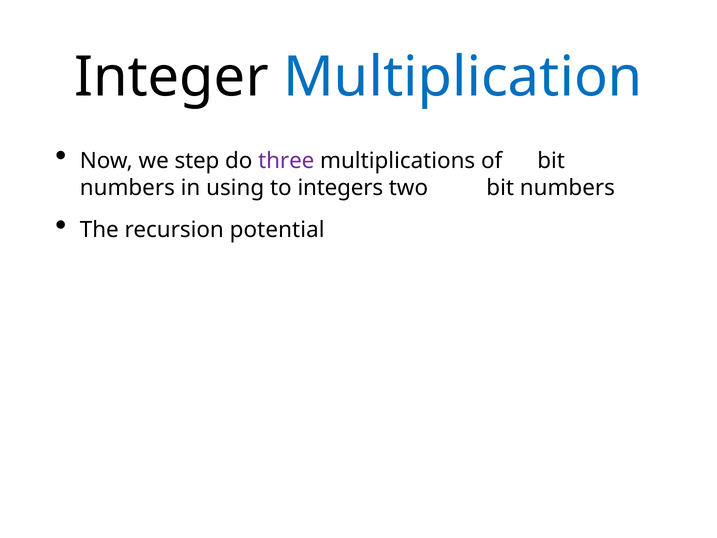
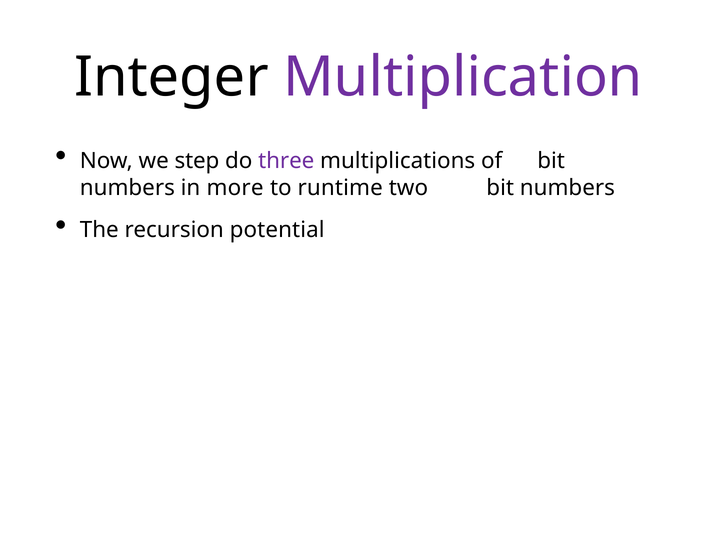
Multiplication colour: blue -> purple (463, 77)
using: using -> more (235, 188)
integers: integers -> runtime (340, 188)
